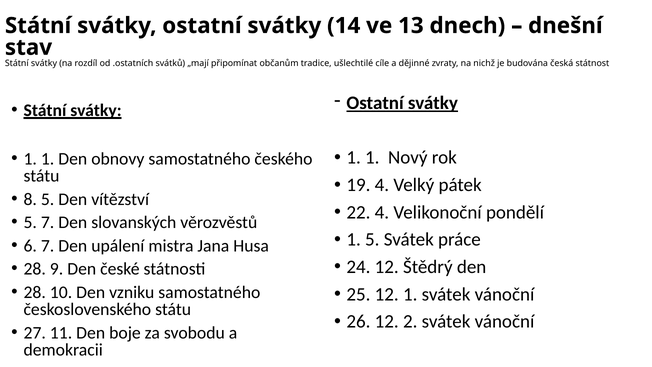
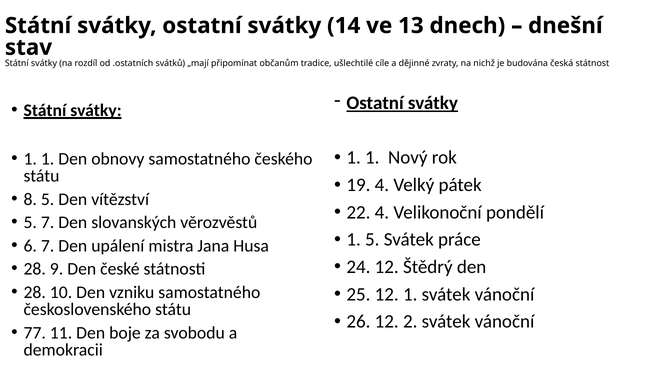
27: 27 -> 77 (35, 333)
